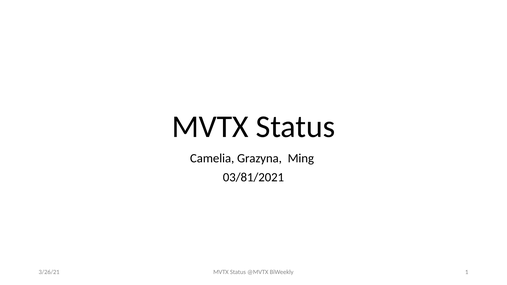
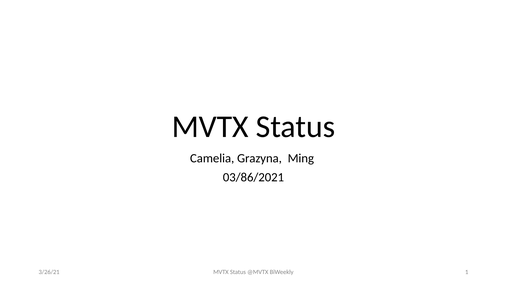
03/81/2021: 03/81/2021 -> 03/86/2021 (253, 177)
